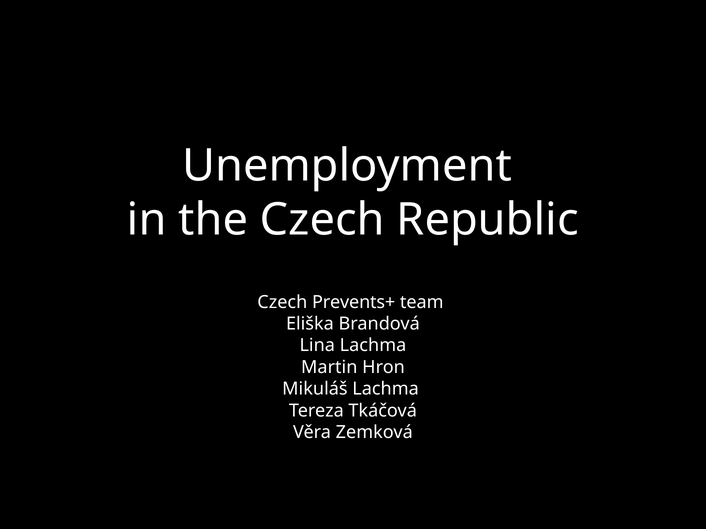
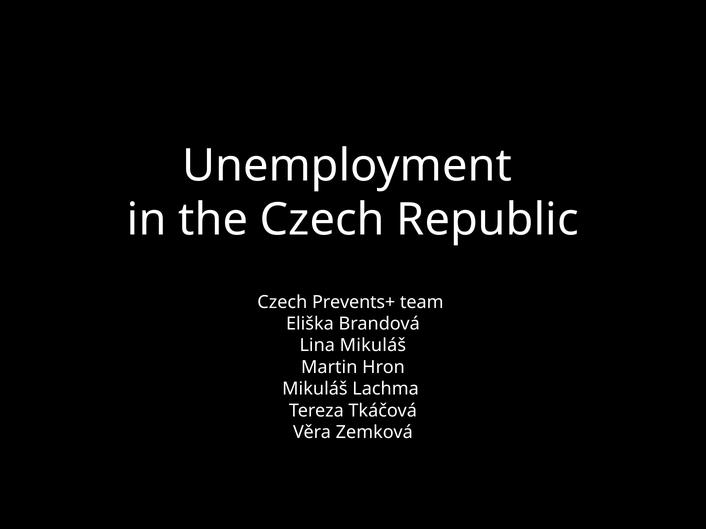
Lina Lachma: Lachma -> Mikuláš (373, 346)
